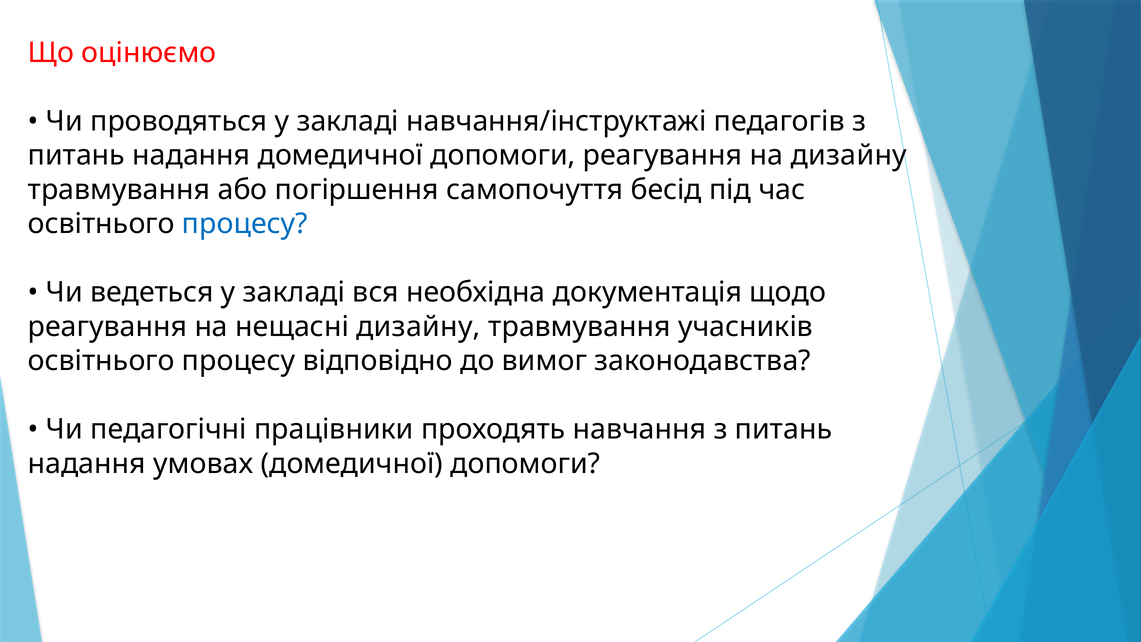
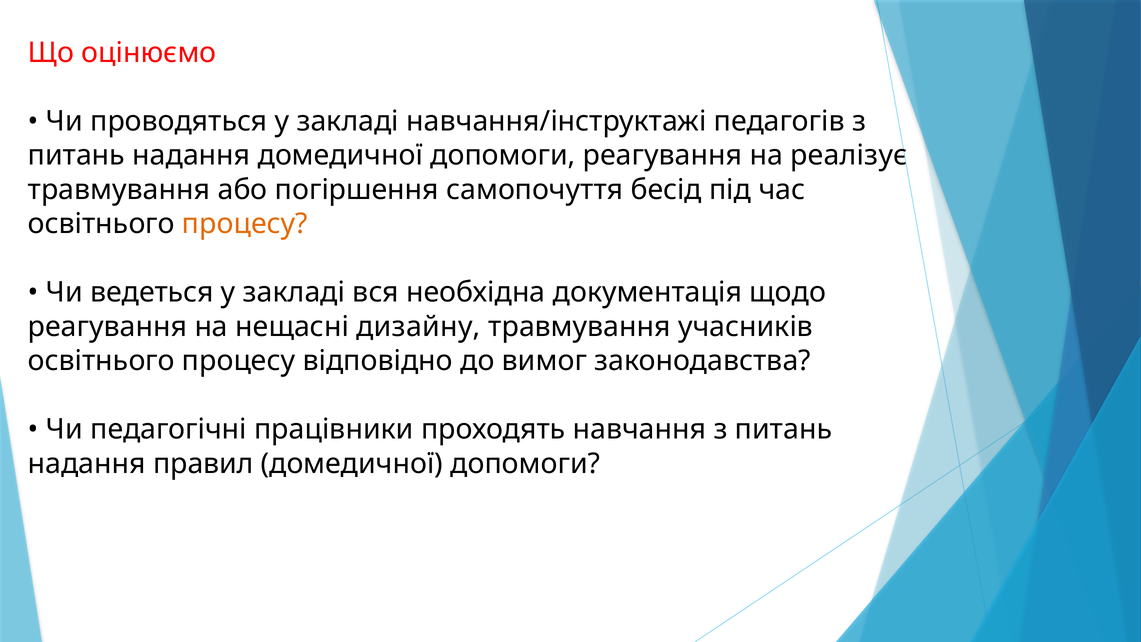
на дизайну: дизайну -> реалізує (849, 155)
процесу colour: blue -> orange (245, 224)
умовах: умовах -> правил (203, 463)
